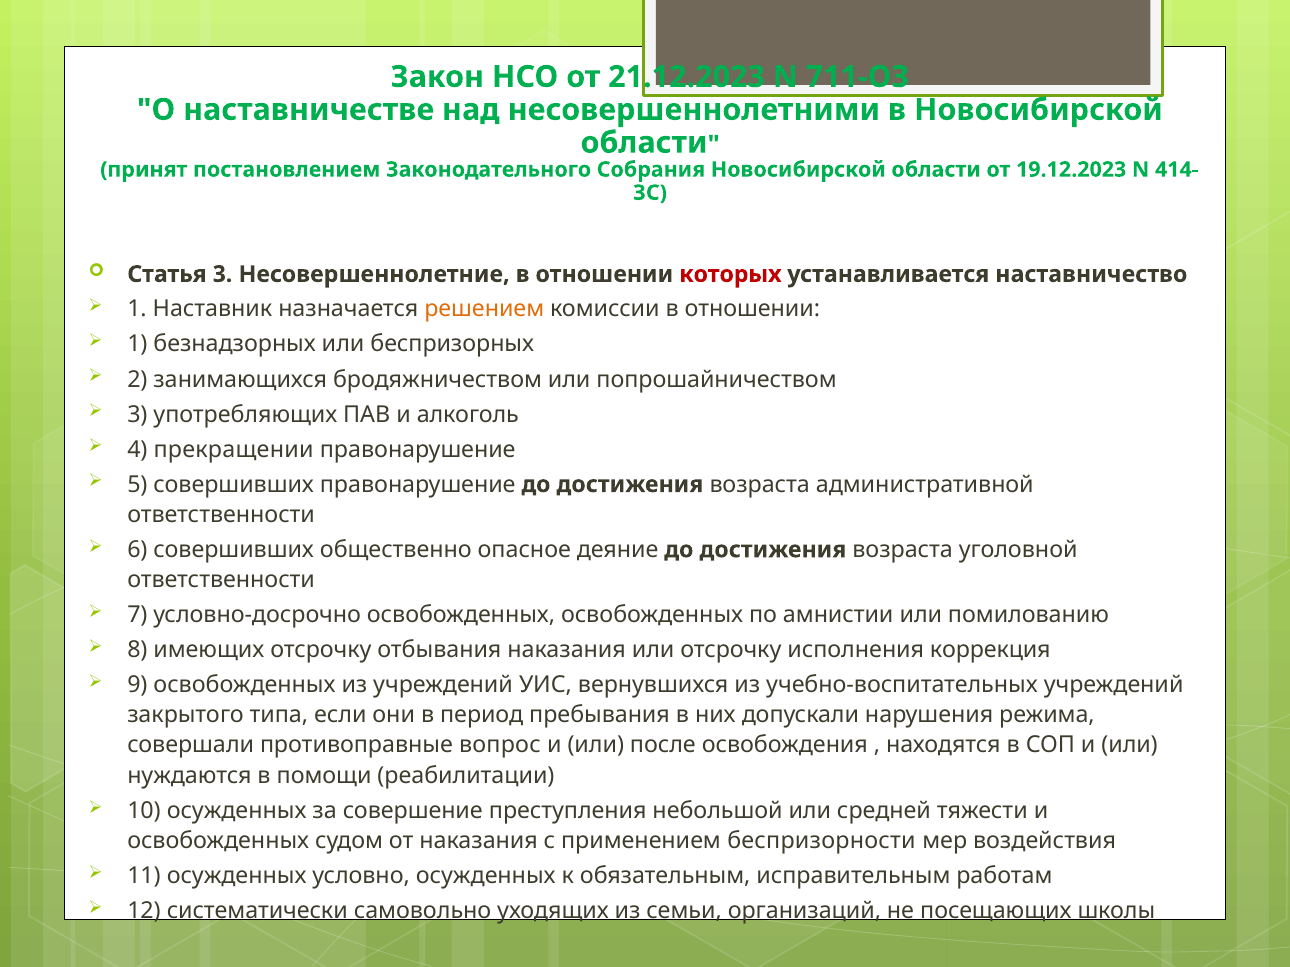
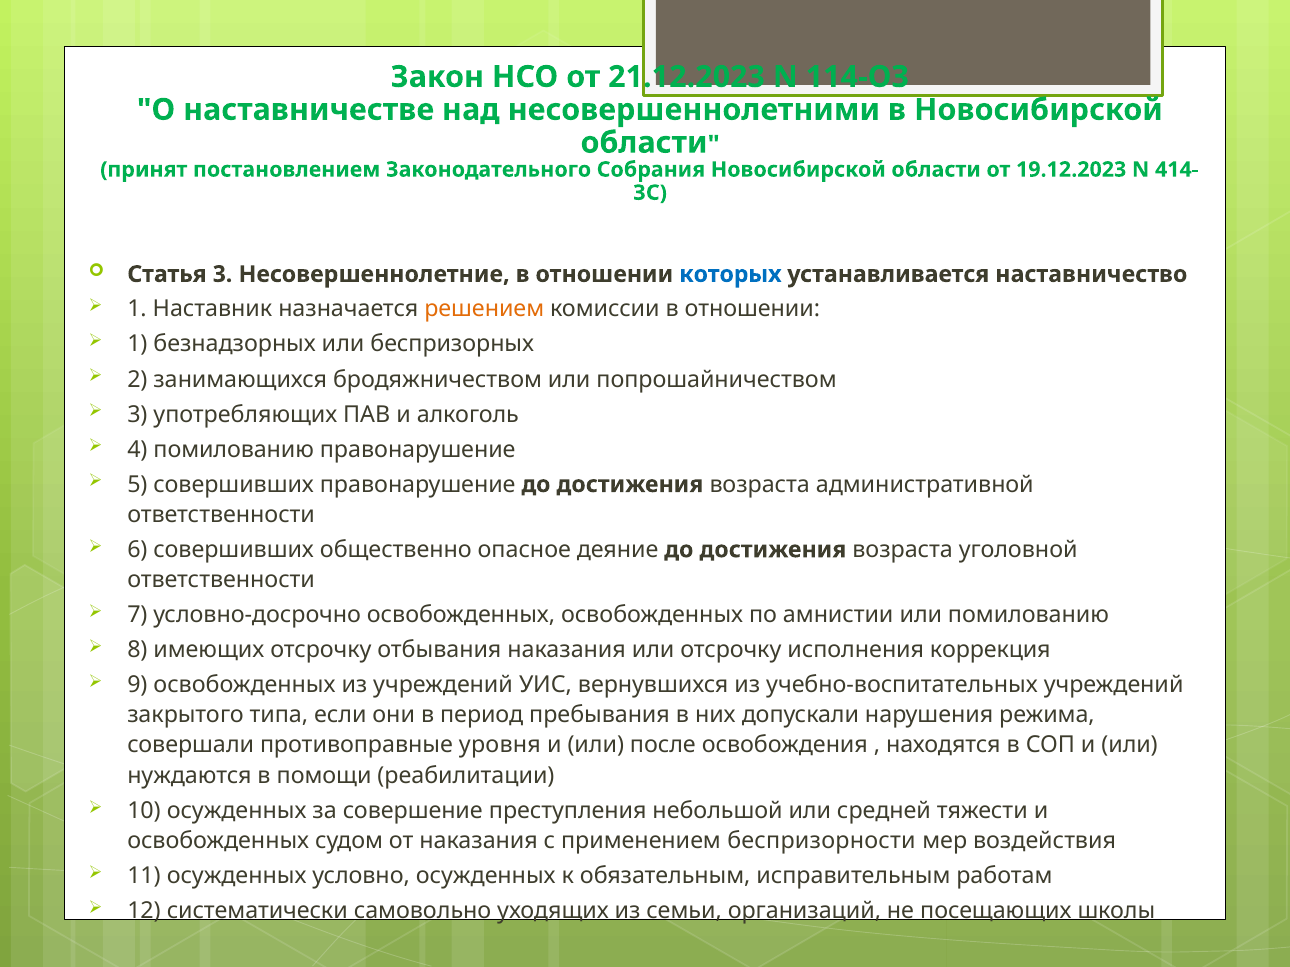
711-ОЗ: 711-ОЗ -> 114-ОЗ (858, 77)
которых colour: red -> blue (730, 274)
4 прекращении: прекращении -> помилованию (234, 450)
вопрос: вопрос -> уровня (500, 746)
